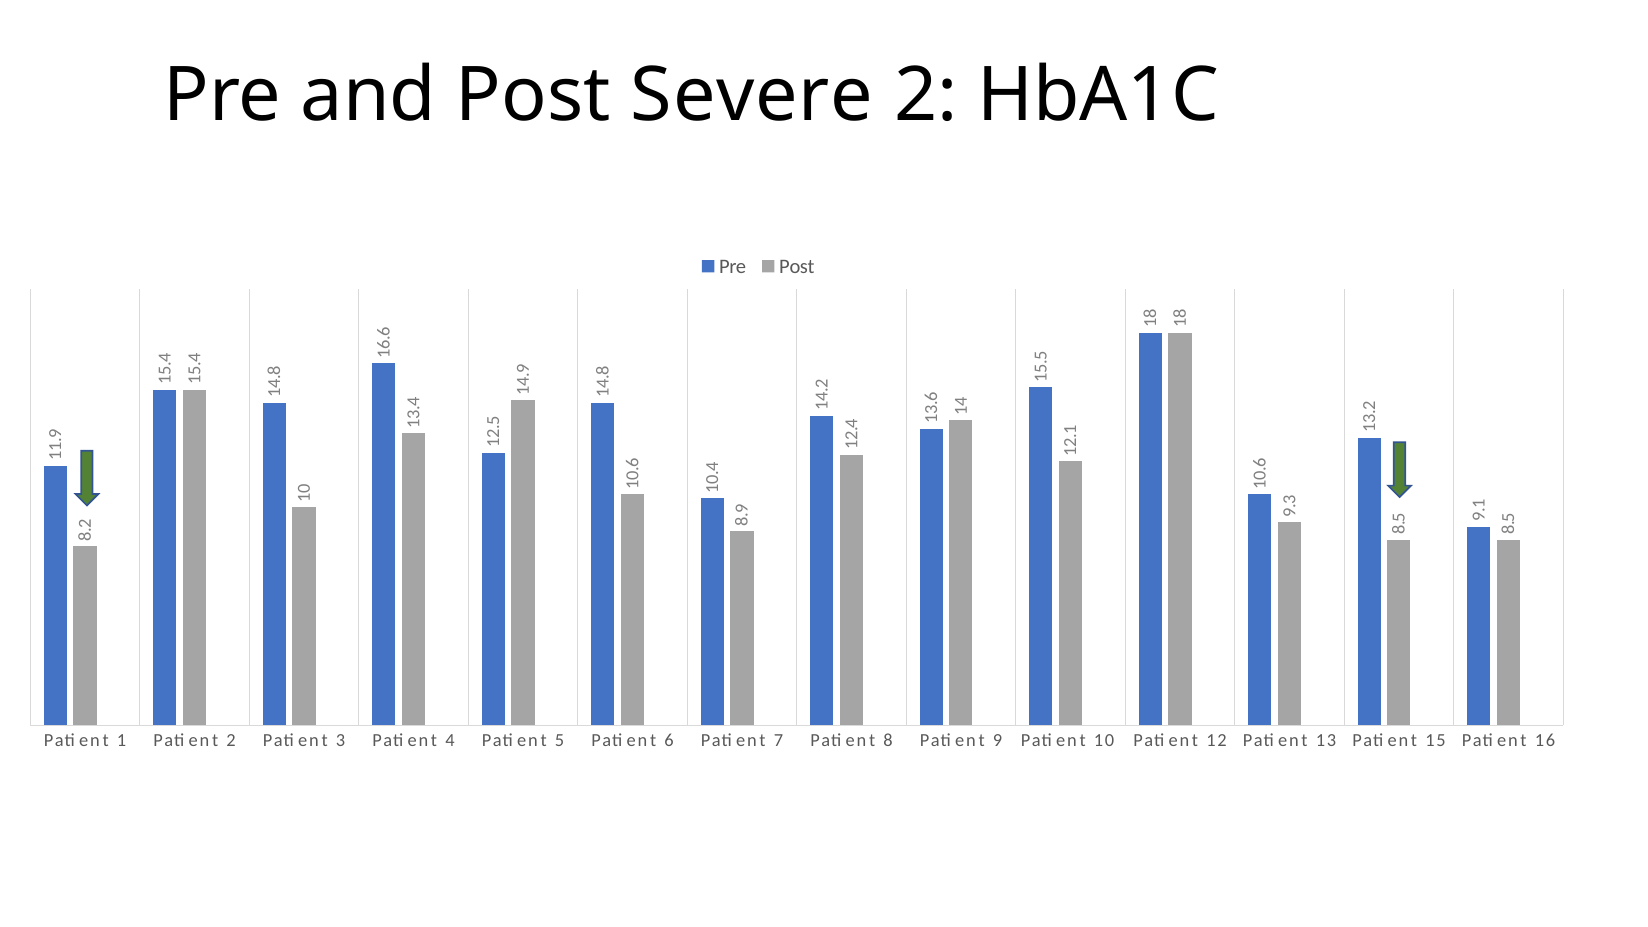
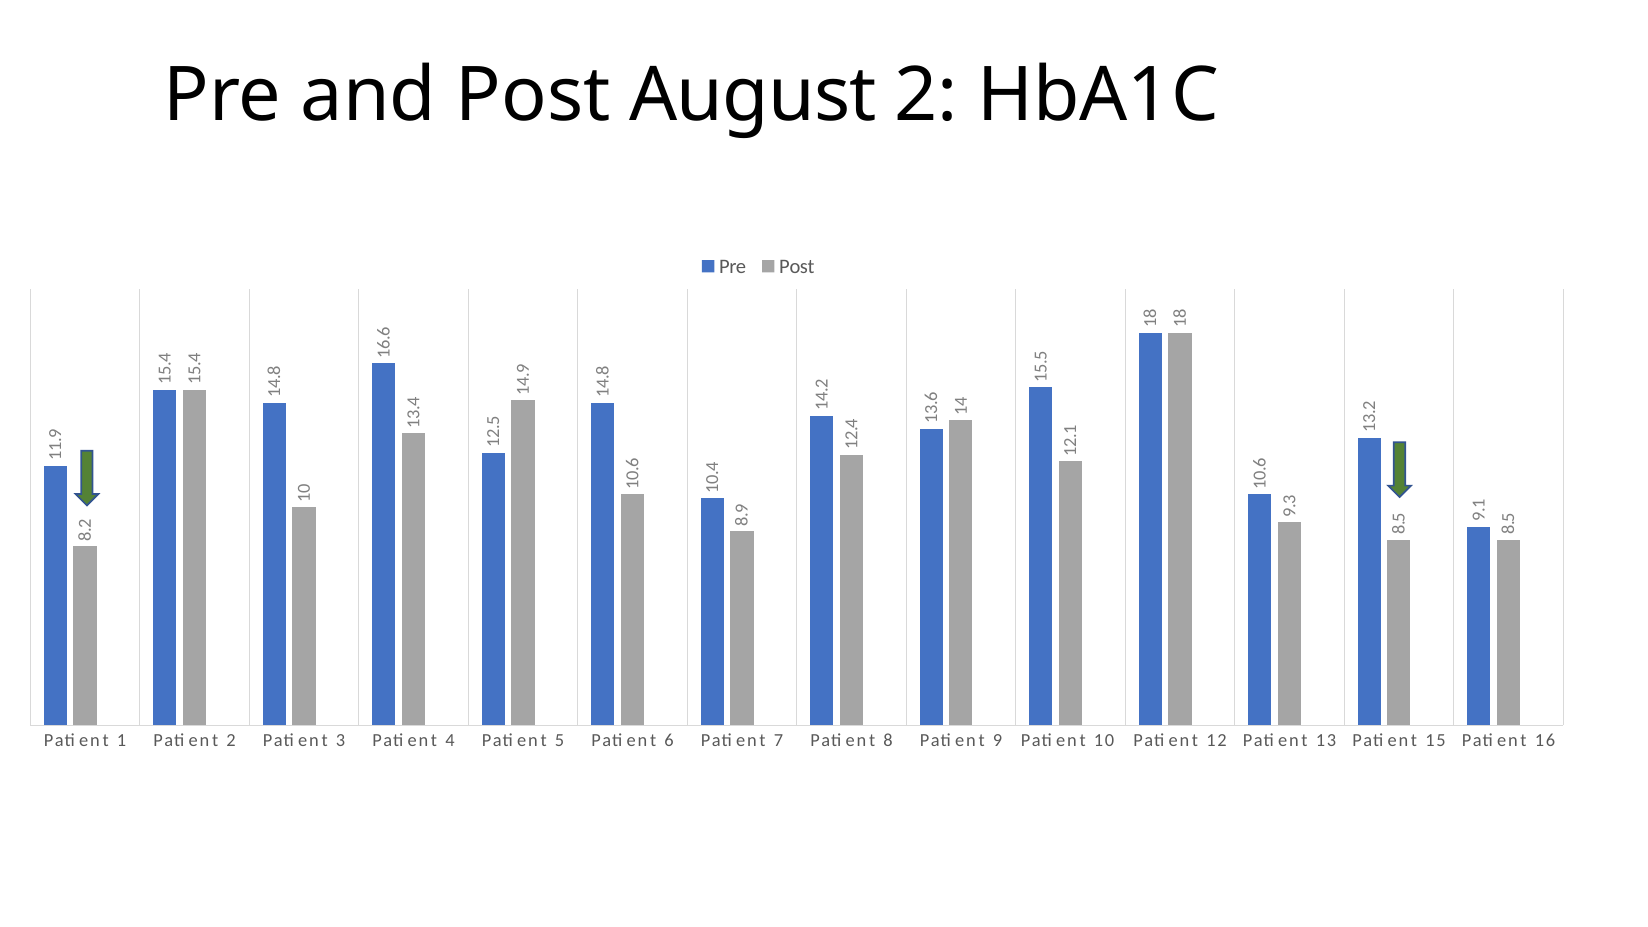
Severe: Severe -> August (753, 96)
